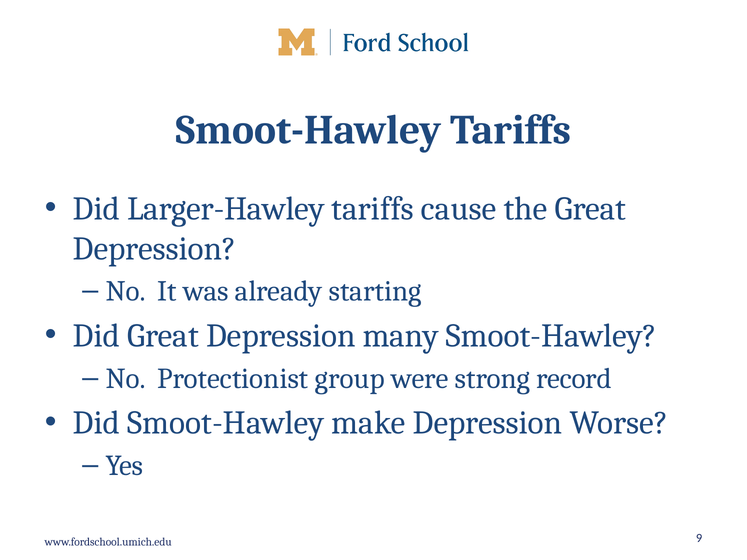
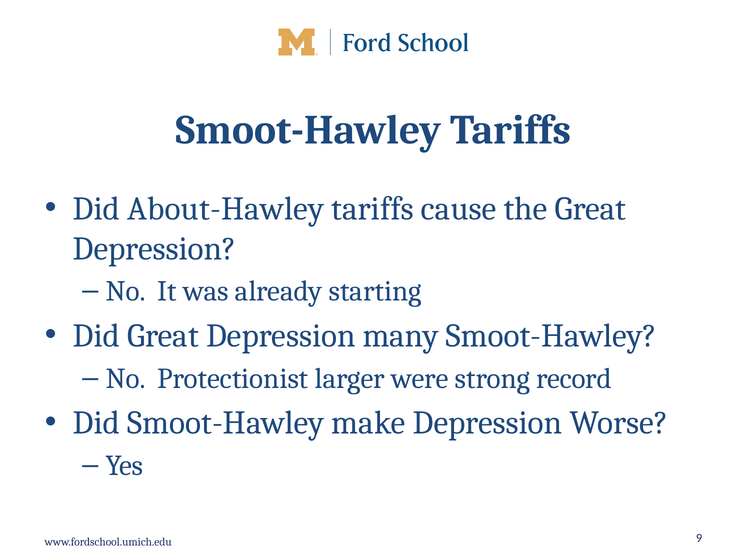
Larger-Hawley: Larger-Hawley -> About-Hawley (226, 209)
group: group -> larger (350, 379)
